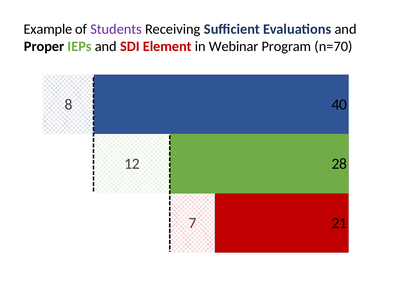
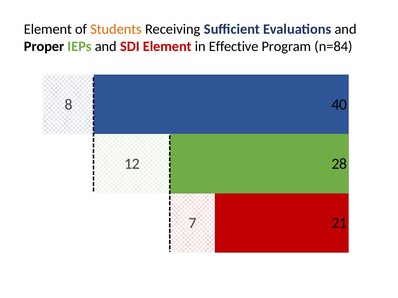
Example: Example -> Element (48, 29)
Students colour: purple -> orange (116, 29)
Webinar: Webinar -> Effective (234, 46)
n=70: n=70 -> n=84 (333, 46)
